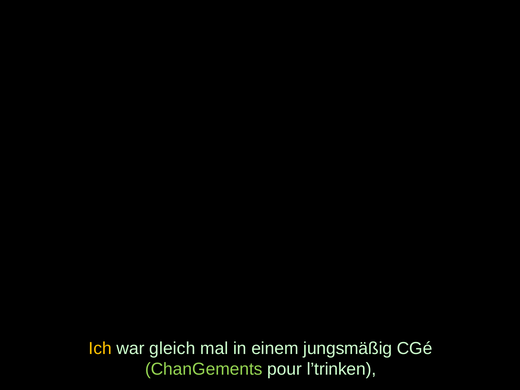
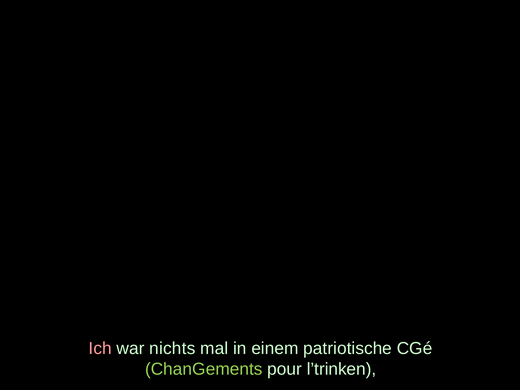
Ich colour: yellow -> pink (100, 348)
gleich: gleich -> nichts (172, 348)
jungsmäßig: jungsmäßig -> patriotische (348, 348)
